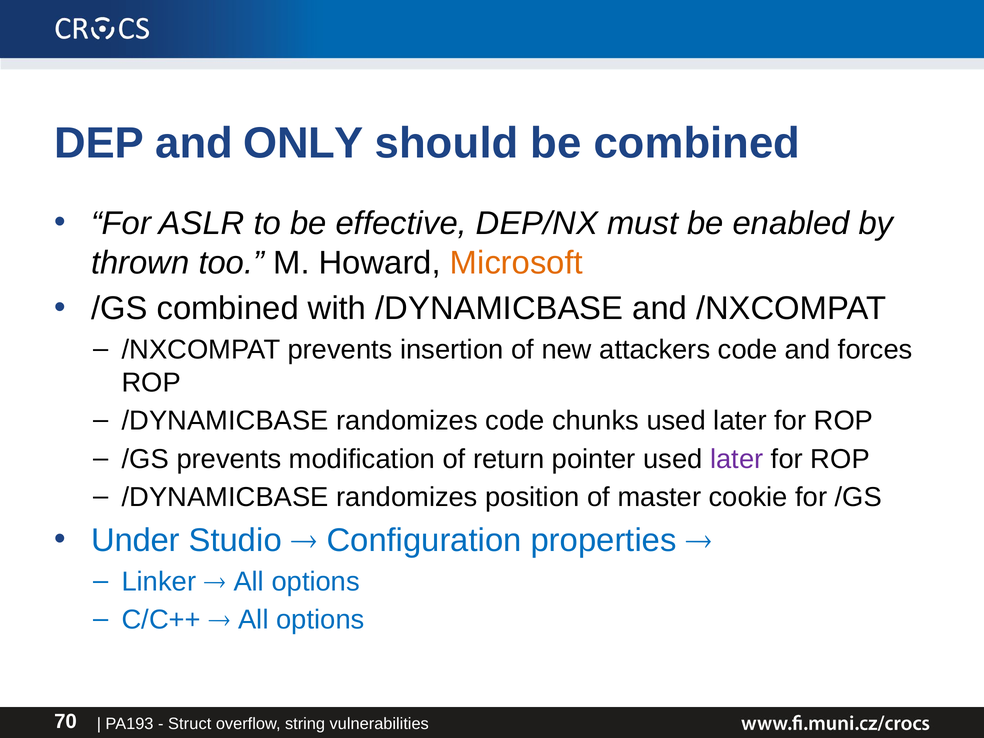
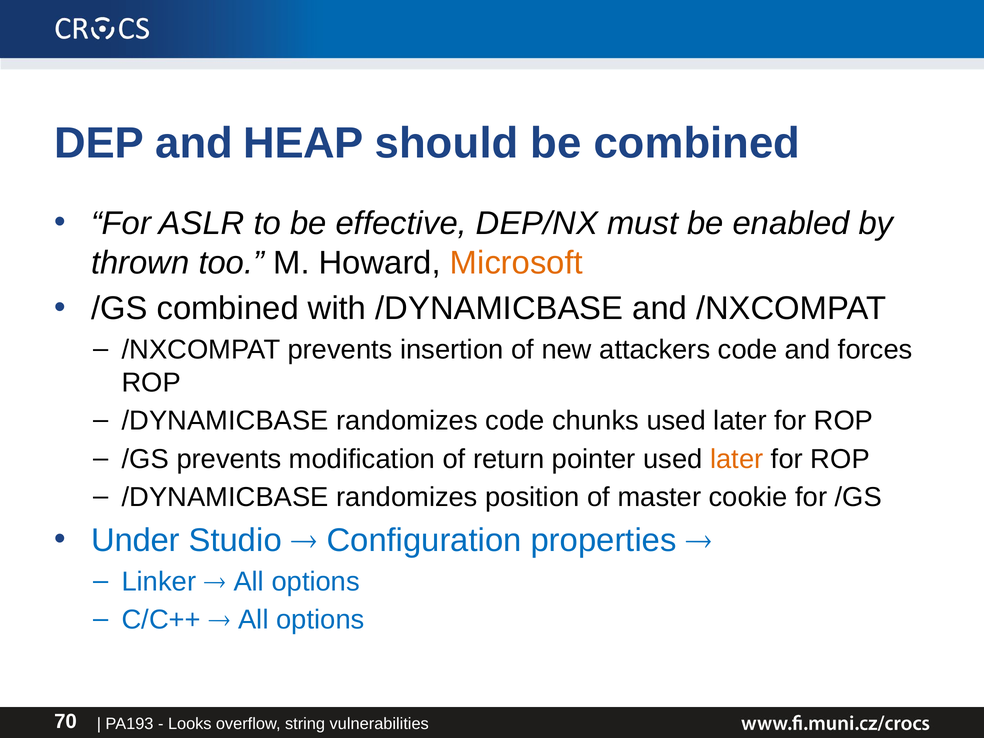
ONLY: ONLY -> HEAP (304, 143)
later colour: purple -> orange (737, 459)
Struct: Struct -> Looks (190, 724)
